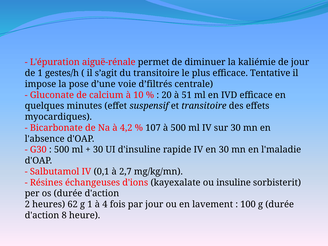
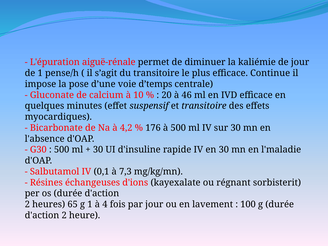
gestes/h: gestes/h -> pense/h (62, 73)
Tentative: Tentative -> Continue (270, 73)
d’filtrés: d’filtrés -> d’temps (155, 84)
51: 51 -> 46 (187, 95)
107: 107 -> 176 (153, 128)
2,7: 2,7 -> 7,3 (125, 172)
insuline: insuline -> régnant (233, 183)
62: 62 -> 65 (73, 204)
8: 8 -> 2 (64, 215)
